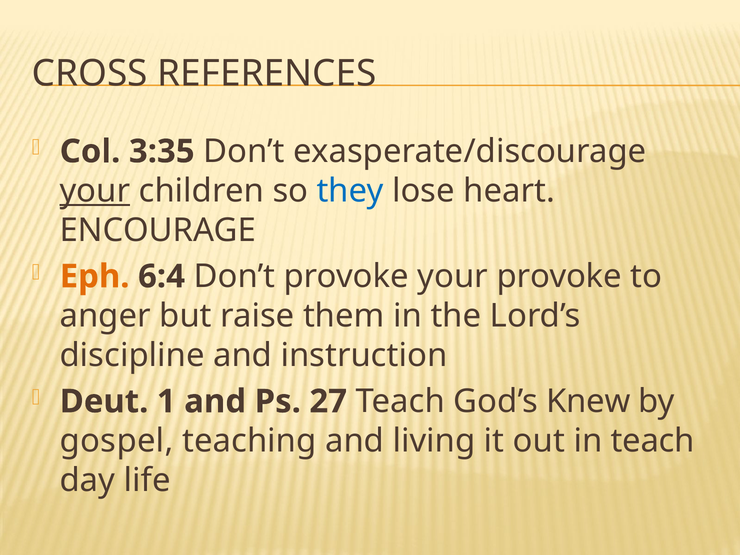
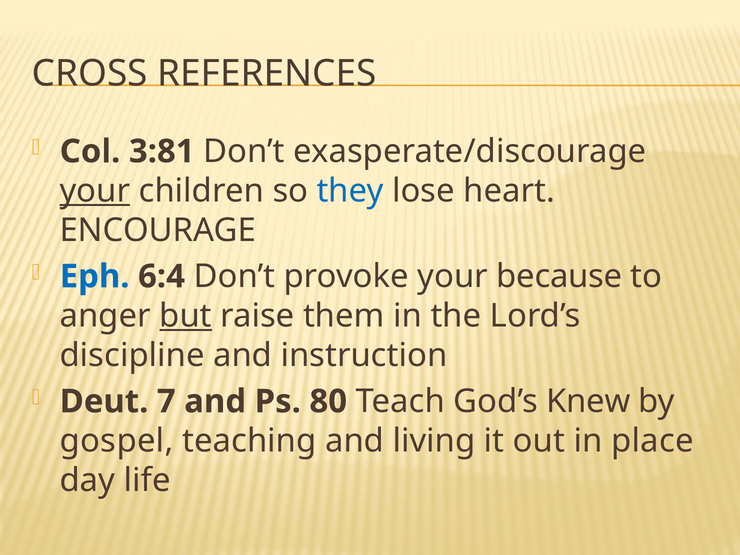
3:35: 3:35 -> 3:81 (162, 151)
Eph colour: orange -> blue (95, 276)
your provoke: provoke -> because (559, 276)
but underline: none -> present (186, 316)
1: 1 -> 7 (166, 401)
27: 27 -> 80 (328, 401)
in teach: teach -> place (652, 441)
